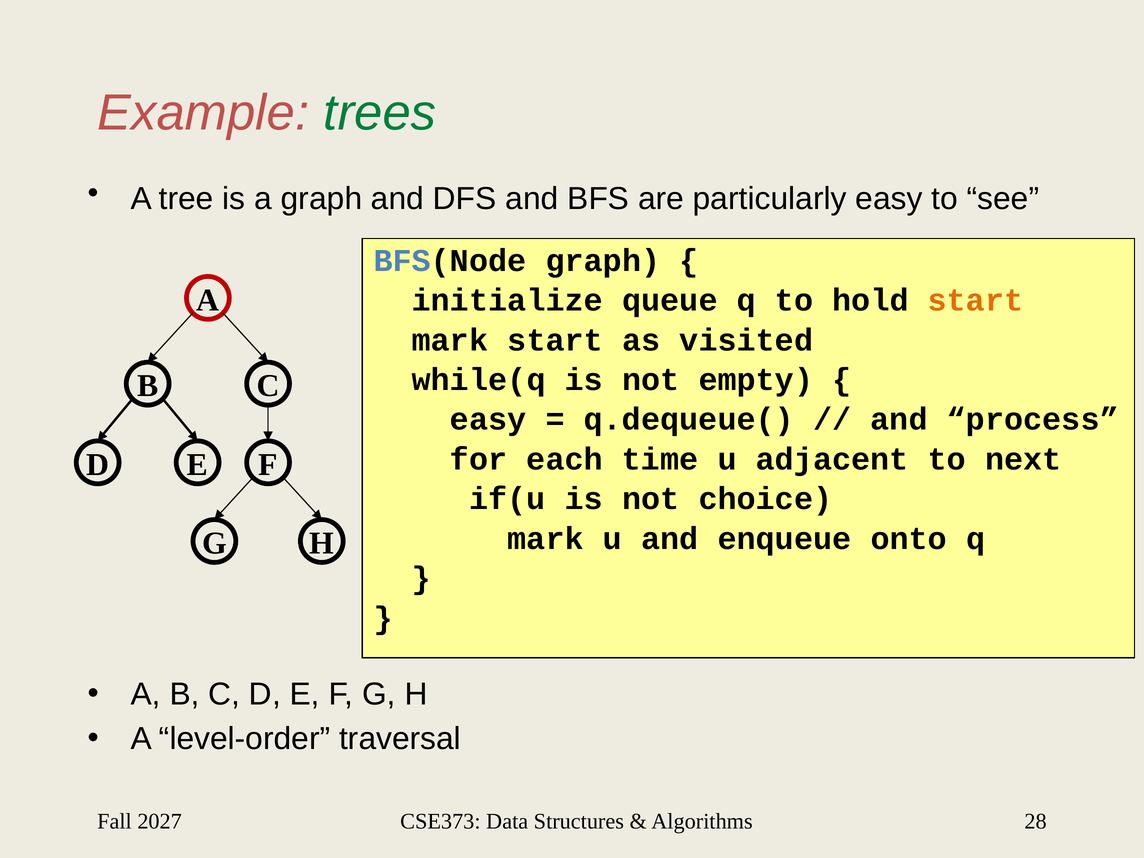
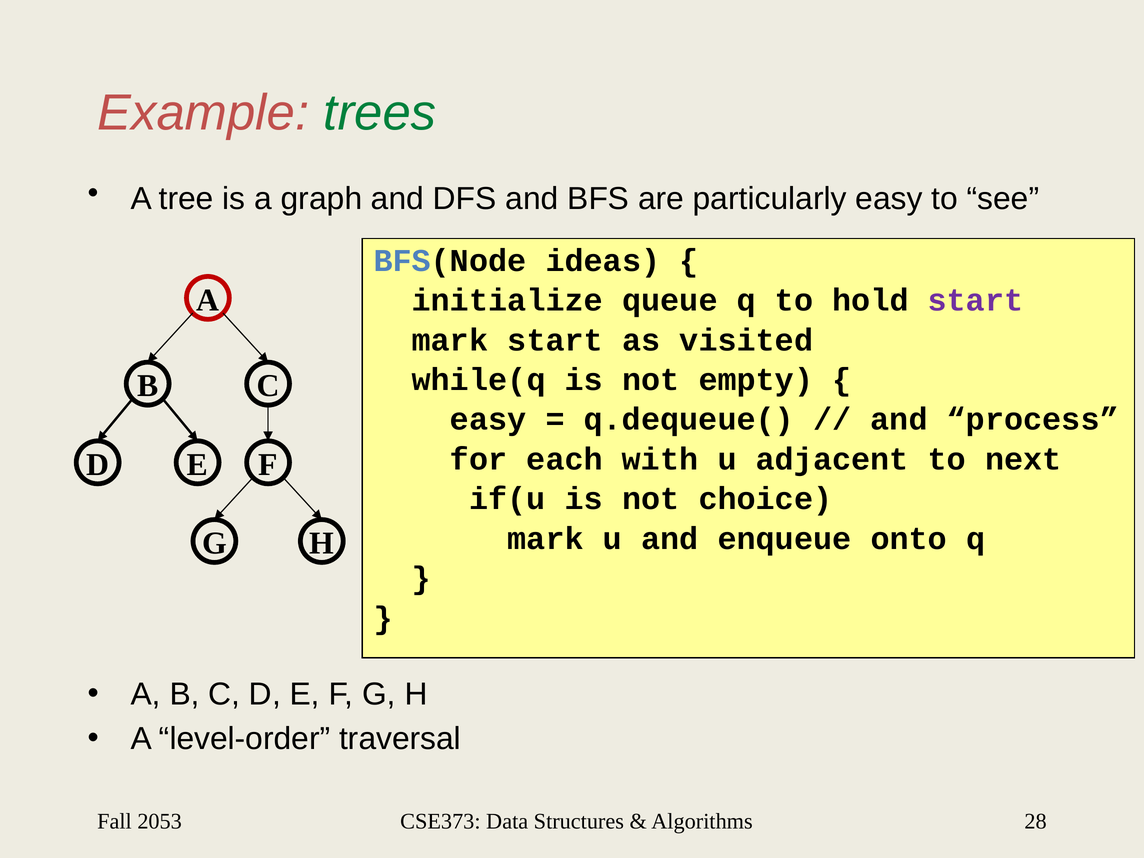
BFS(Node graph: graph -> ideas (603, 261)
start colour: orange -> purple (976, 300)
time: time -> with (660, 459)
2027: 2027 -> 2053 (160, 821)
